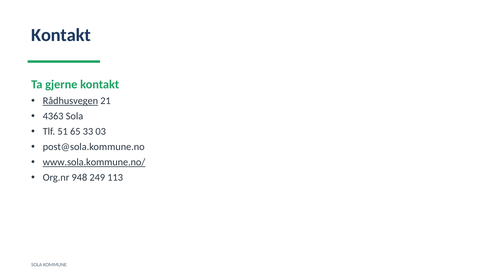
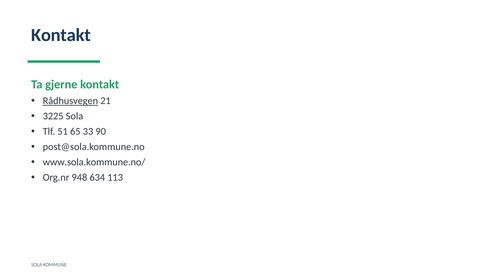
4363: 4363 -> 3225 (53, 116)
03: 03 -> 90 (101, 132)
www.sola.kommune.no/ underline: present -> none (94, 162)
249: 249 -> 634 (97, 178)
